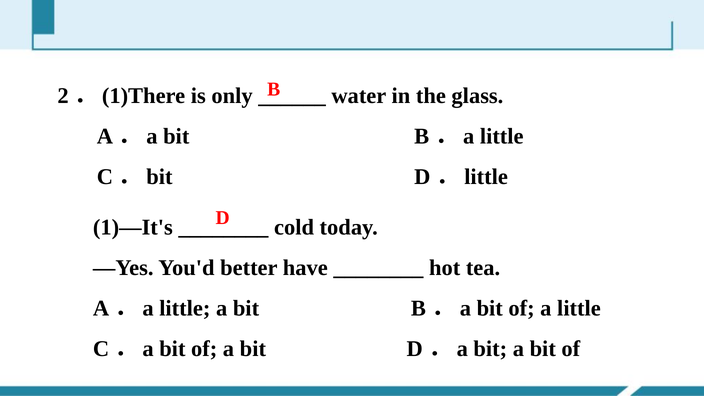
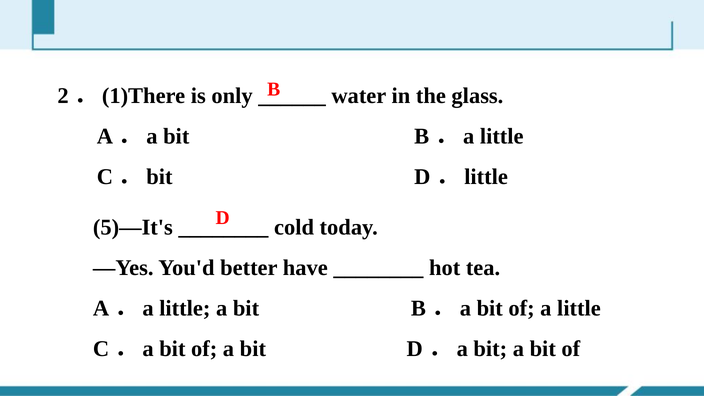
1)—It's: 1)—It's -> 5)—It's (133, 228)
